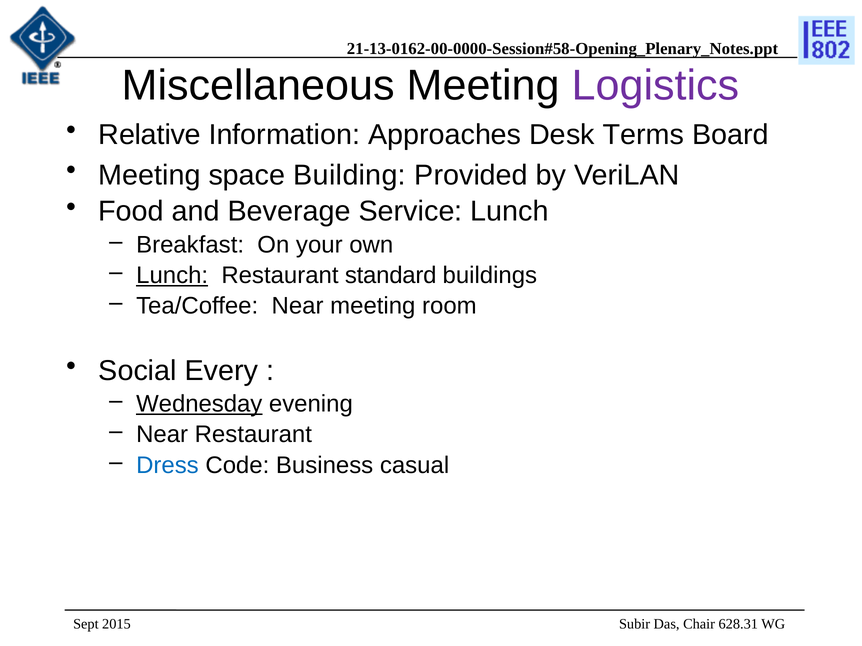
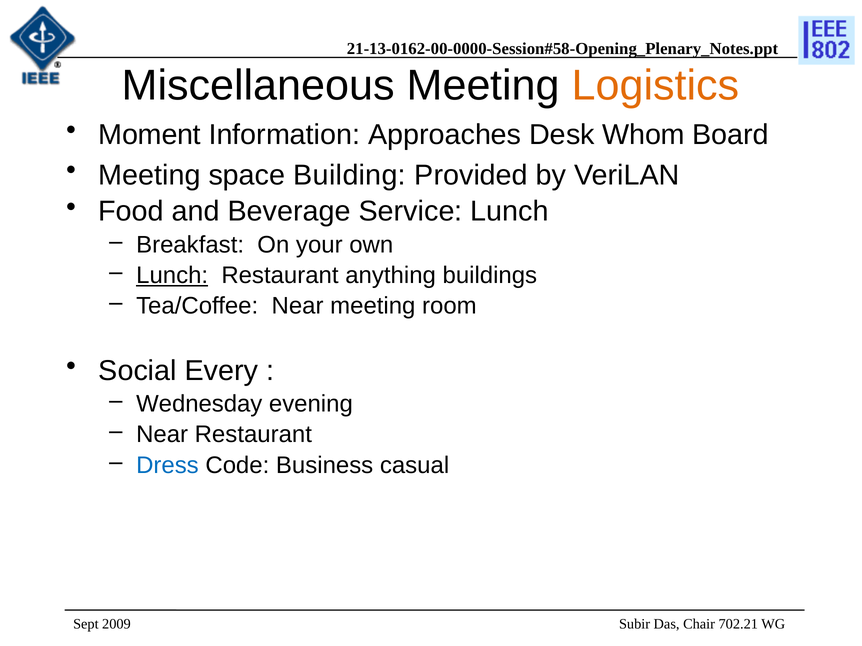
Logistics colour: purple -> orange (656, 86)
Relative: Relative -> Moment (150, 135)
Terms: Terms -> Whom (644, 135)
standard: standard -> anything (391, 276)
Wednesday underline: present -> none (199, 404)
2015: 2015 -> 2009 (116, 624)
628.31: 628.31 -> 702.21 (738, 624)
